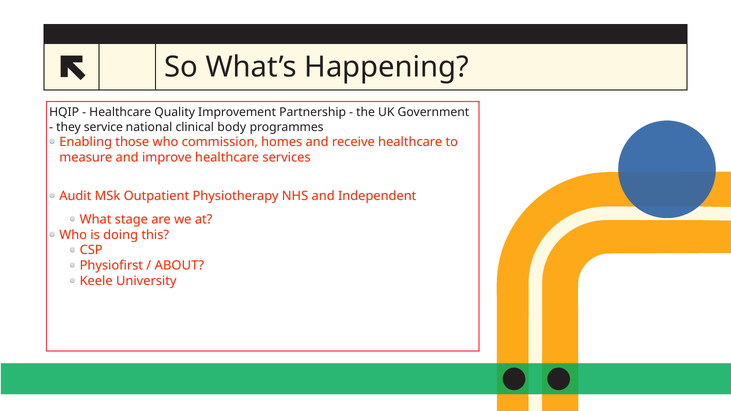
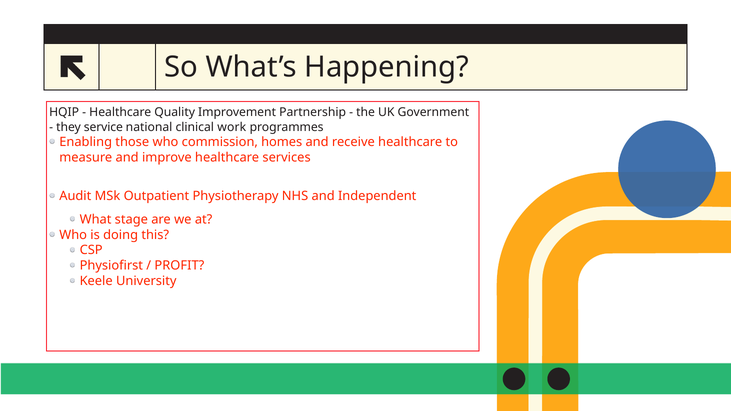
body: body -> work (232, 127)
ABOUT: ABOUT -> PROFIT (179, 266)
